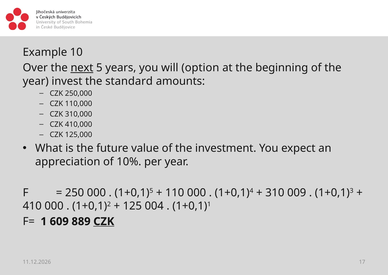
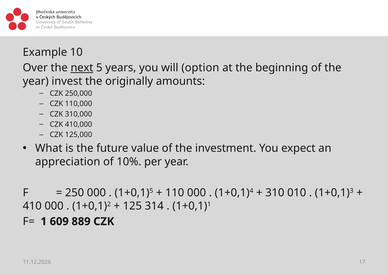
standard: standard -> originally (129, 81)
009: 009 -> 010 (297, 192)
004: 004 -> 314 (154, 205)
CZK underline: present -> none (104, 221)
